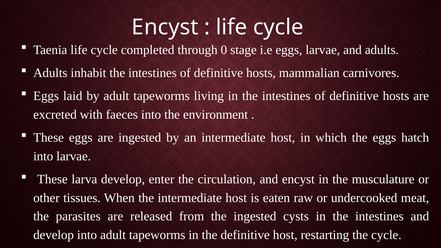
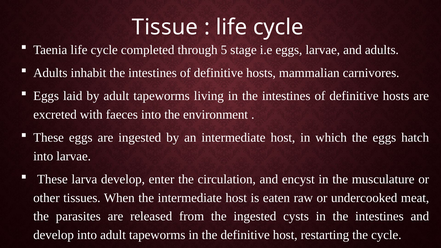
Encyst: Encyst -> Tissue (165, 27)
0: 0 -> 5 (224, 50)
